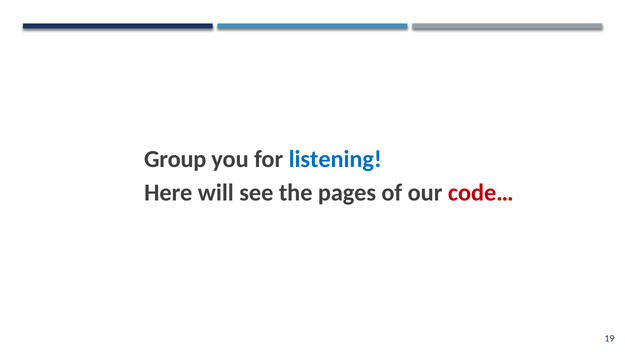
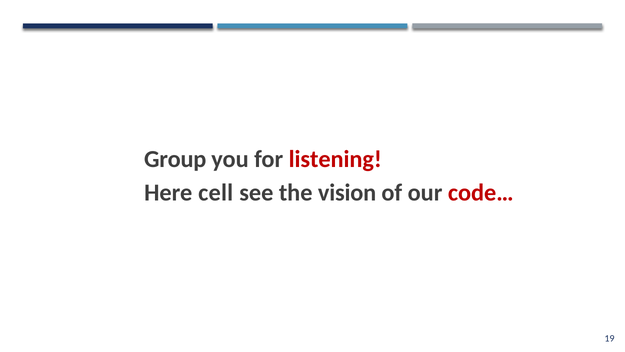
listening colour: blue -> red (335, 159)
will: will -> cell (216, 192)
pages: pages -> vision (347, 192)
